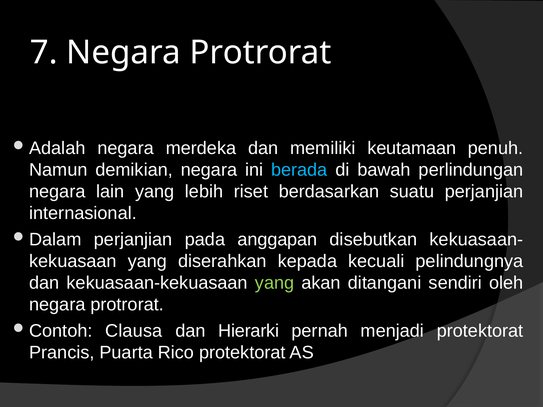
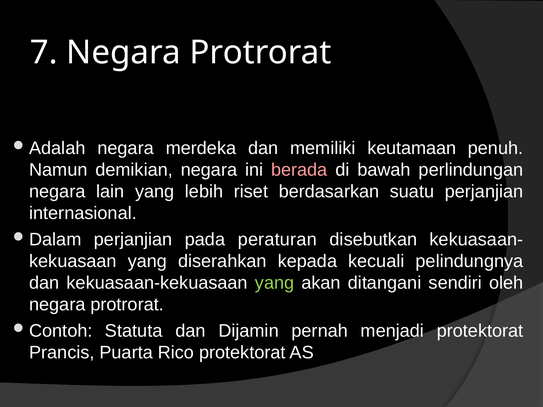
berada colour: light blue -> pink (299, 170)
anggapan: anggapan -> peraturan (277, 240)
Clausa: Clausa -> Statuta (134, 331)
Hierarki: Hierarki -> Dijamin (249, 331)
